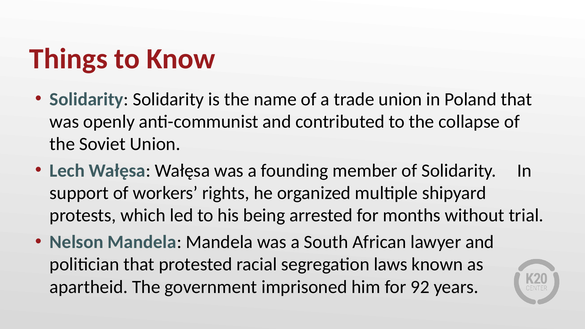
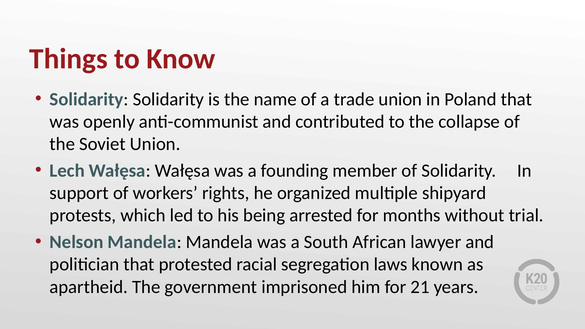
92: 92 -> 21 (420, 287)
